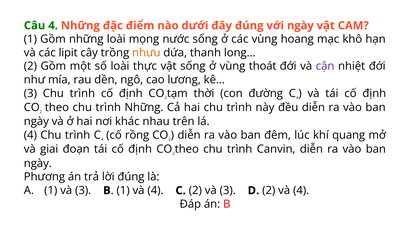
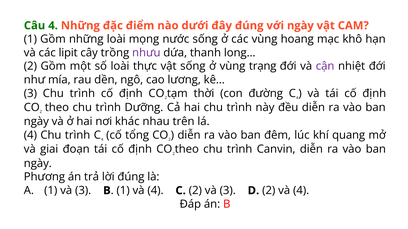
nhưu colour: orange -> purple (146, 53)
thoát: thoát -> trạng (263, 66)
trình Những: Những -> Dưỡng (144, 108)
rồng: rồng -> tổng (137, 135)
